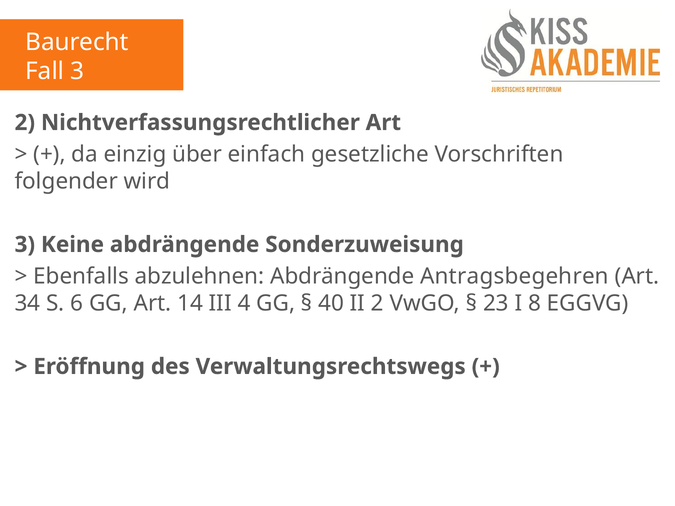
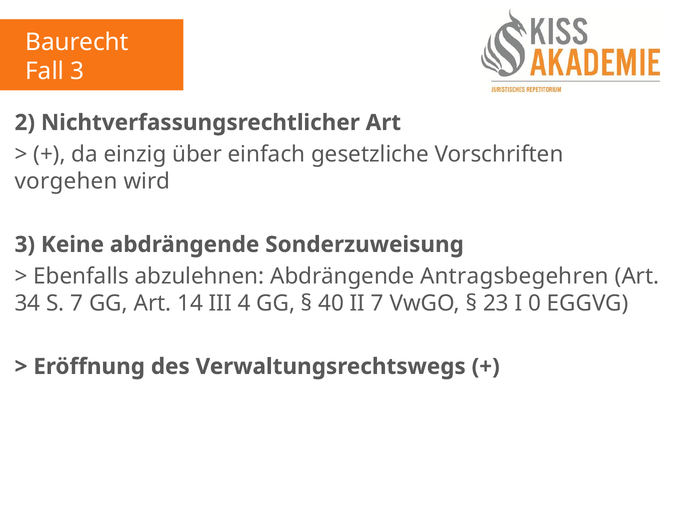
folgender: folgender -> vorgehen (66, 181)
S 6: 6 -> 7 (77, 303)
II 2: 2 -> 7 (377, 303)
8: 8 -> 0 (535, 303)
